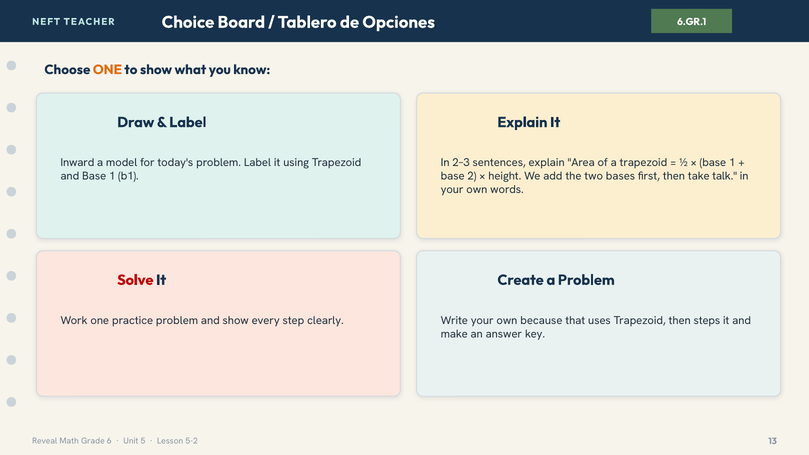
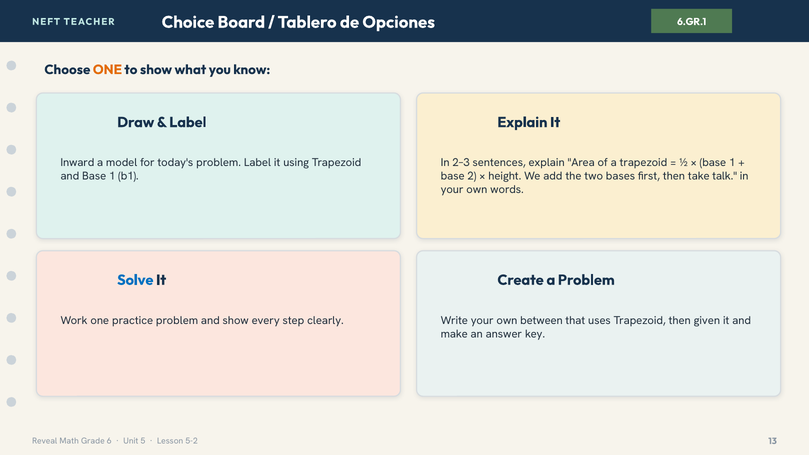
Solve colour: red -> blue (135, 280)
because: because -> between (541, 321)
steps: steps -> given (707, 321)
